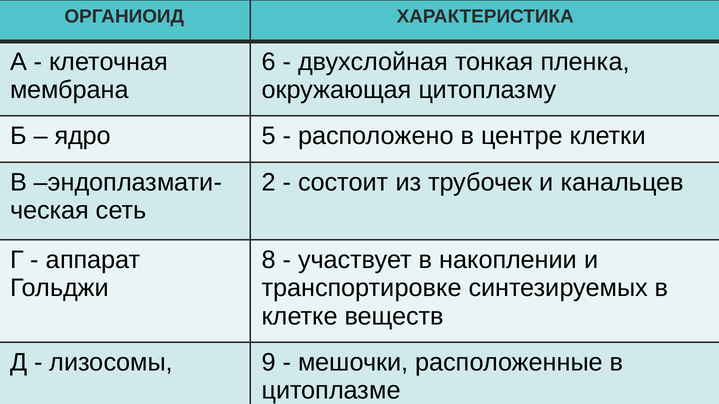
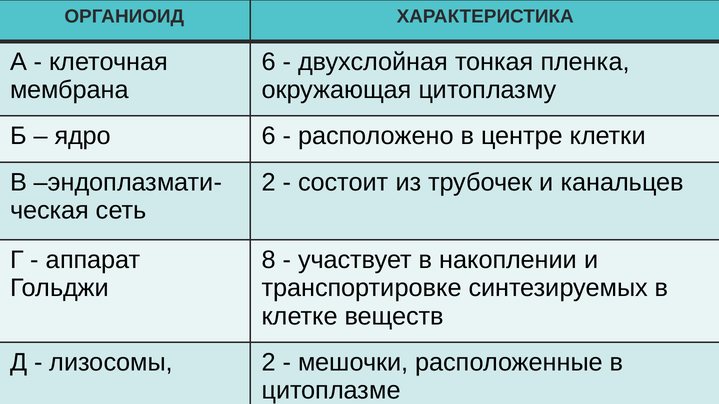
ядро 5: 5 -> 6 (269, 136)
лизосомы 9: 9 -> 2 (269, 363)
